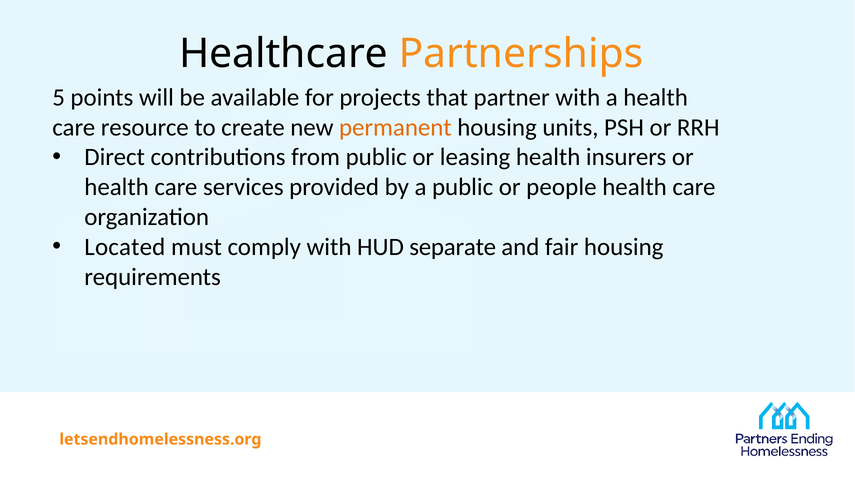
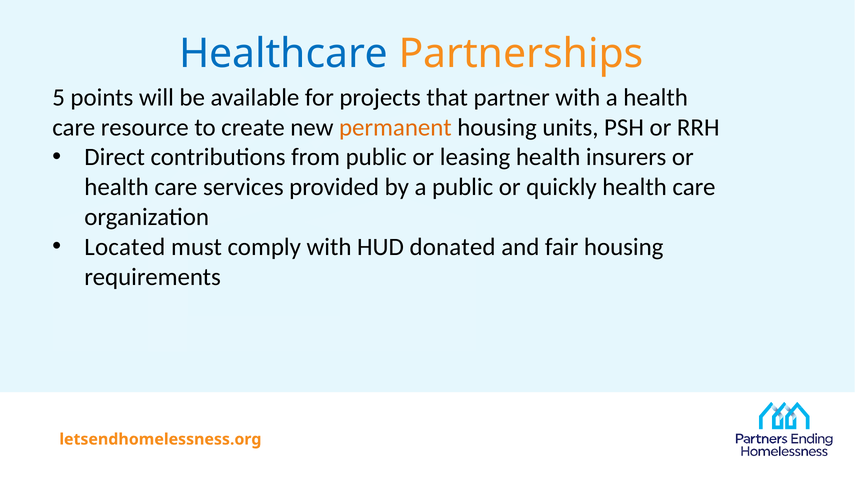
Healthcare colour: black -> blue (284, 54)
people: people -> quickly (561, 187)
separate: separate -> donated (453, 247)
